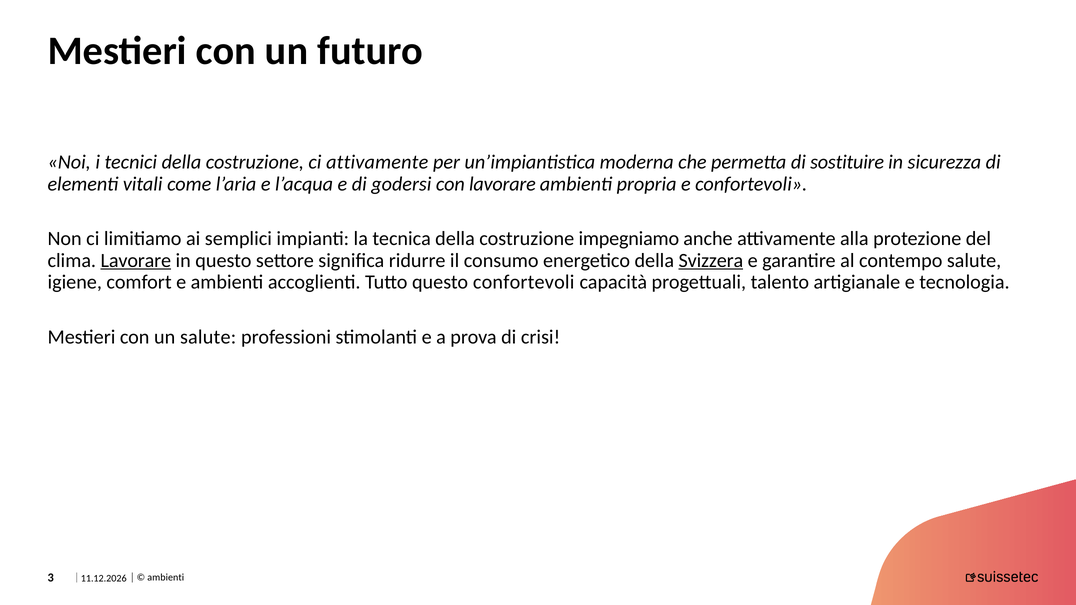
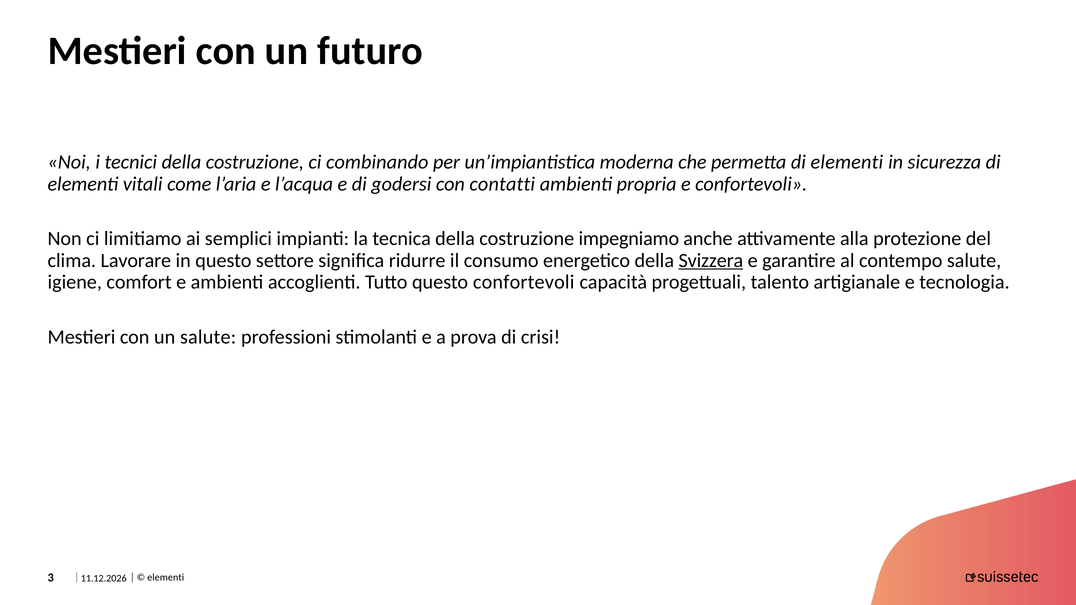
ci attivamente: attivamente -> combinando (377, 162)
permetta di sostituire: sostituire -> elementi (847, 162)
con lavorare: lavorare -> contatti (502, 184)
Lavorare underline: present -> none (136, 261)
ambienti: ambienti -> elementi (166, 578)
